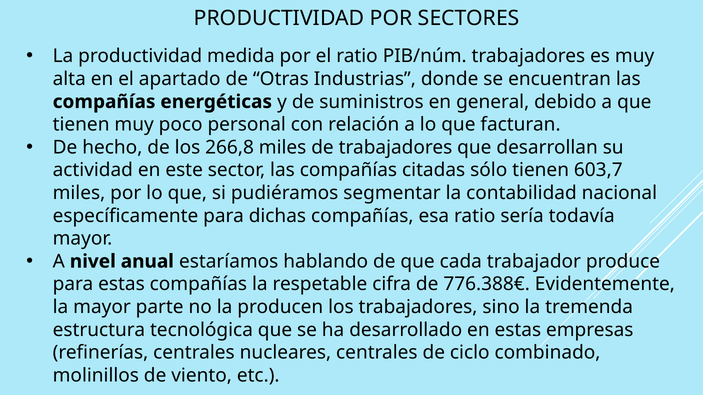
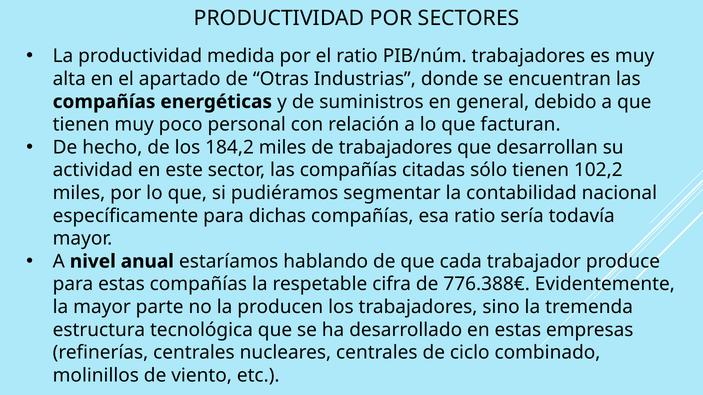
266,8: 266,8 -> 184,2 (230, 148)
603,7: 603,7 -> 102,2 (598, 170)
